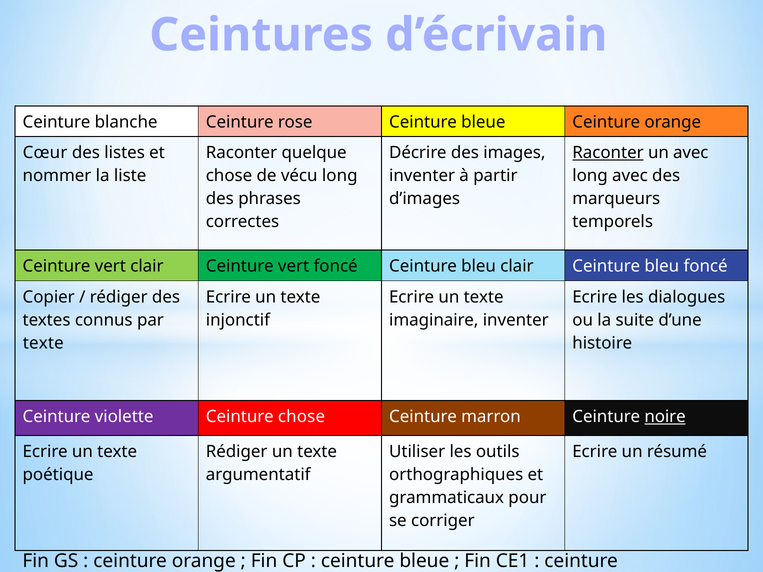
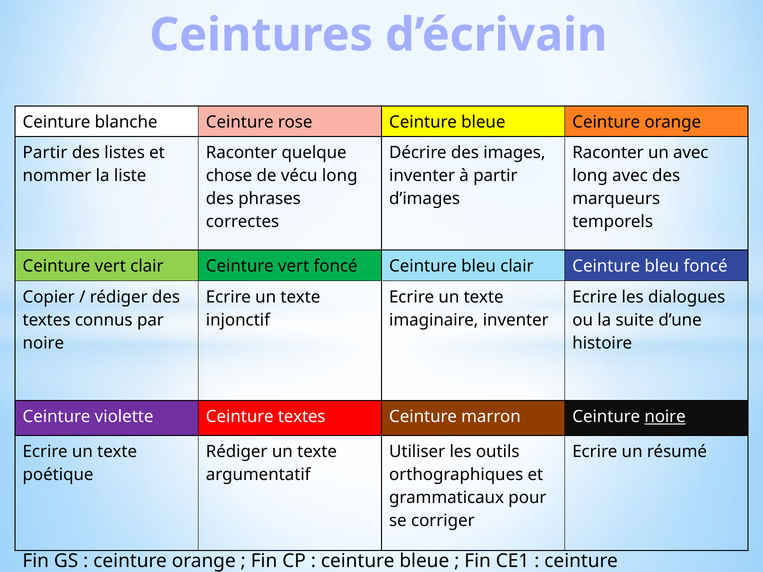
Cœur: Cœur -> Partir (45, 153)
Raconter underline: present -> none (608, 153)
texte: texte -> noire (43, 343)
Ceinture chose: chose -> textes (302, 417)
